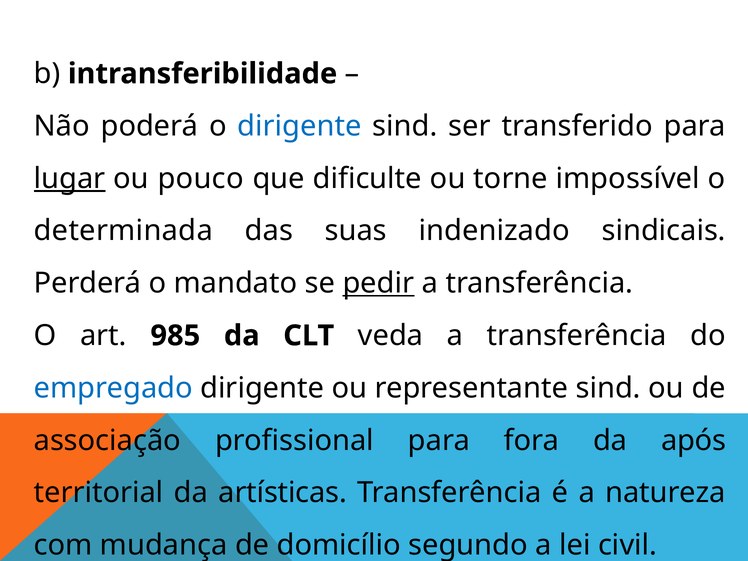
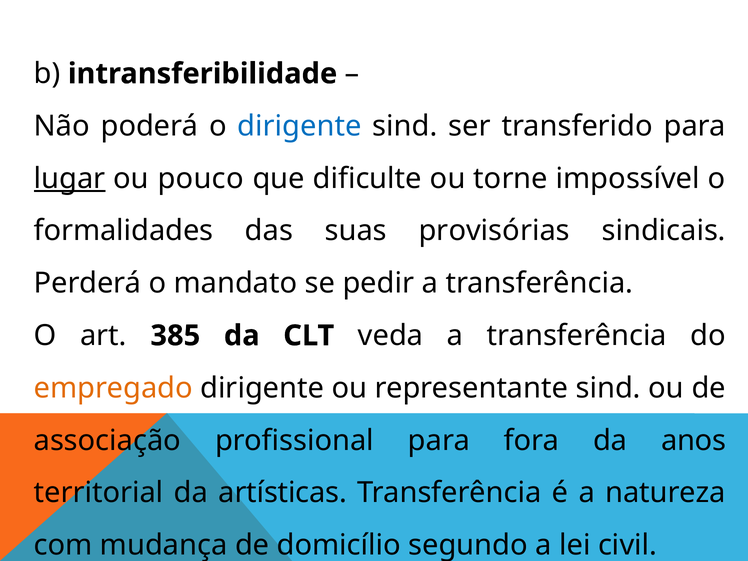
determinada: determinada -> formalidades (124, 231)
indenizado: indenizado -> provisórias (494, 231)
pedir underline: present -> none (378, 283)
985: 985 -> 385 (175, 336)
empregado colour: blue -> orange (113, 388)
após: após -> anos (694, 440)
